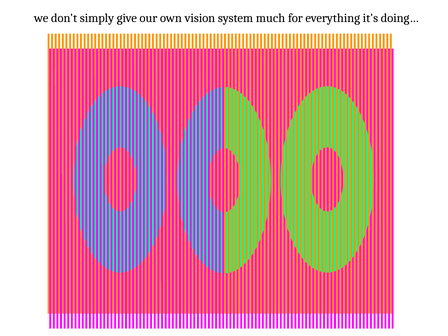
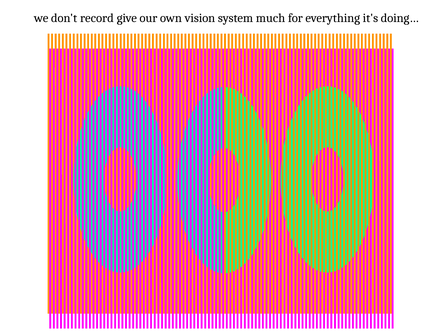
simply: simply -> record (97, 18)
